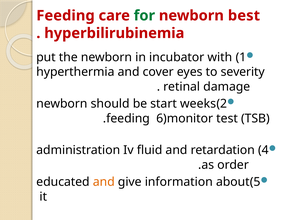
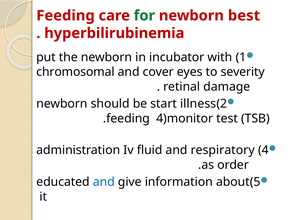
hyperthermia: hyperthermia -> chromosomal (75, 72)
weeks: weeks -> illness (198, 104)
6)monitor: 6)monitor -> 4)monitor (185, 118)
retardation: retardation -> respiratory (223, 150)
and colour: orange -> blue (104, 182)
